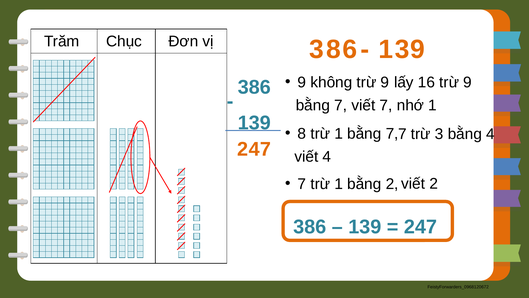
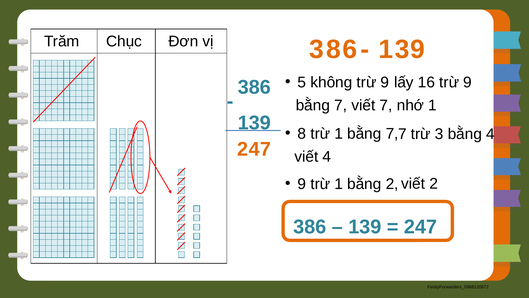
9: 9 -> 5 (302, 82)
7: 7 -> 9 (302, 184)
